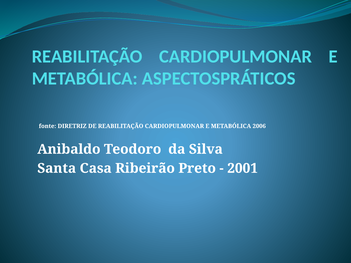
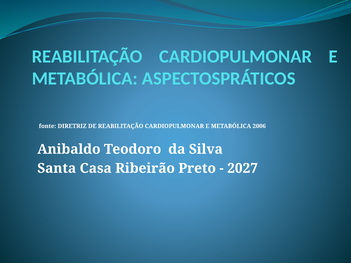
2001: 2001 -> 2027 (243, 168)
